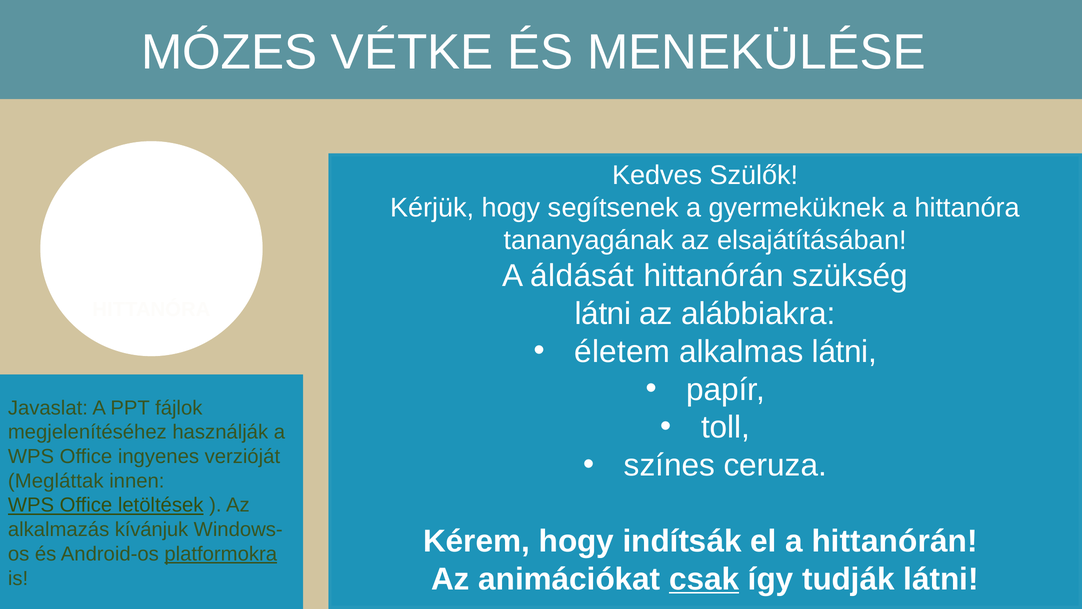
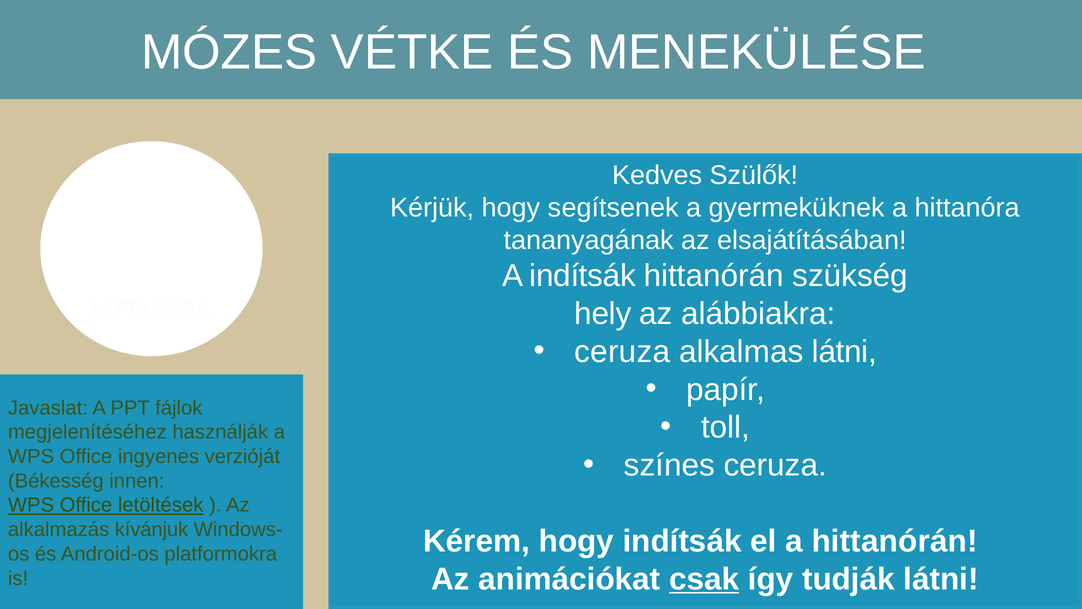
A áldását: áldását -> indítsák (583, 276)
látni: látni -> hely (603, 314)
életem: életem -> ceruza (622, 351)
Megláttak: Megláttak -> Békesség (56, 481)
platformokra underline: present -> none (221, 554)
